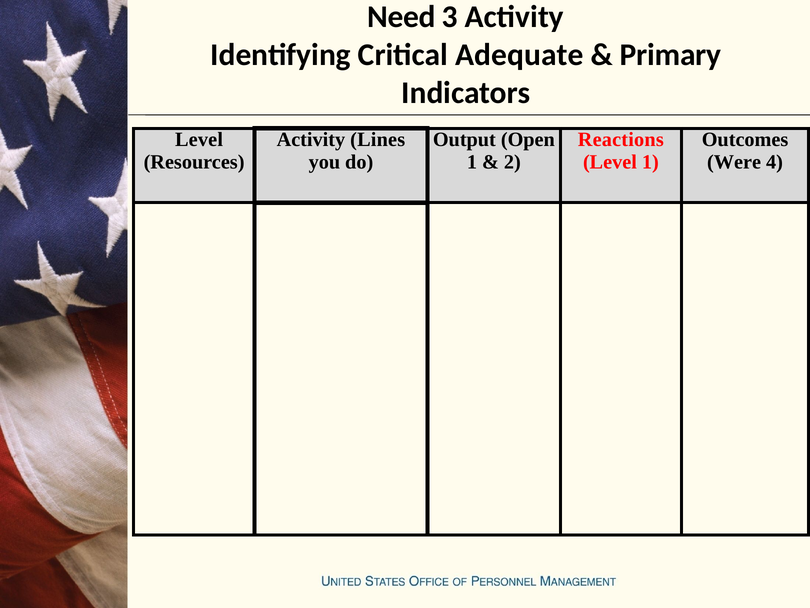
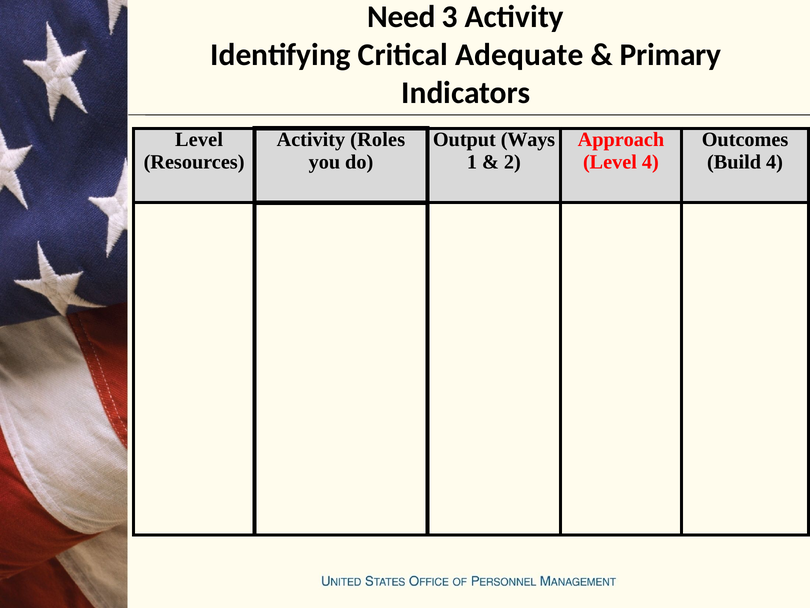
Lines: Lines -> Roles (378, 140)
Open: Open -> Ways (528, 140)
Reactions: Reactions -> Approach (621, 140)
Level 1: 1 -> 4 (650, 162)
Were: Were -> Build (734, 162)
